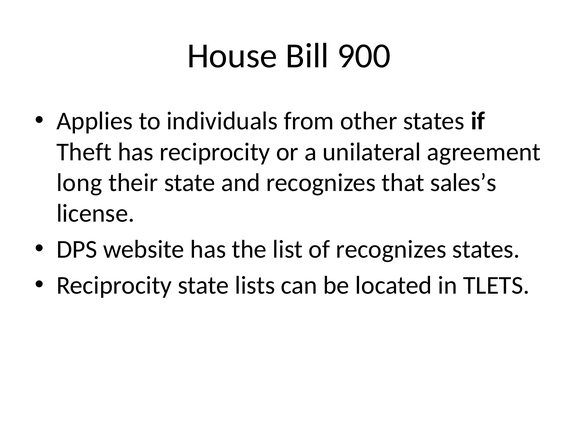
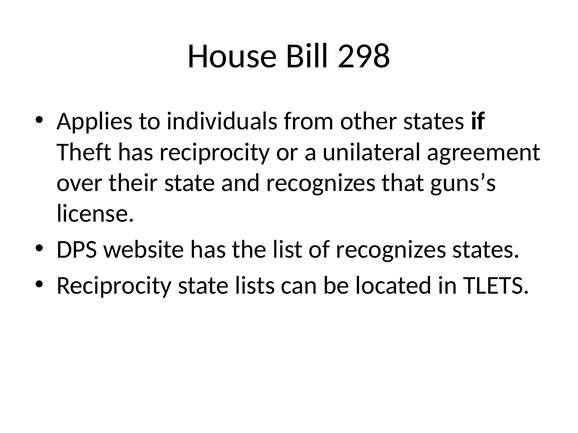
900: 900 -> 298 (364, 56)
long: long -> over (80, 183)
sales’s: sales’s -> guns’s (463, 183)
